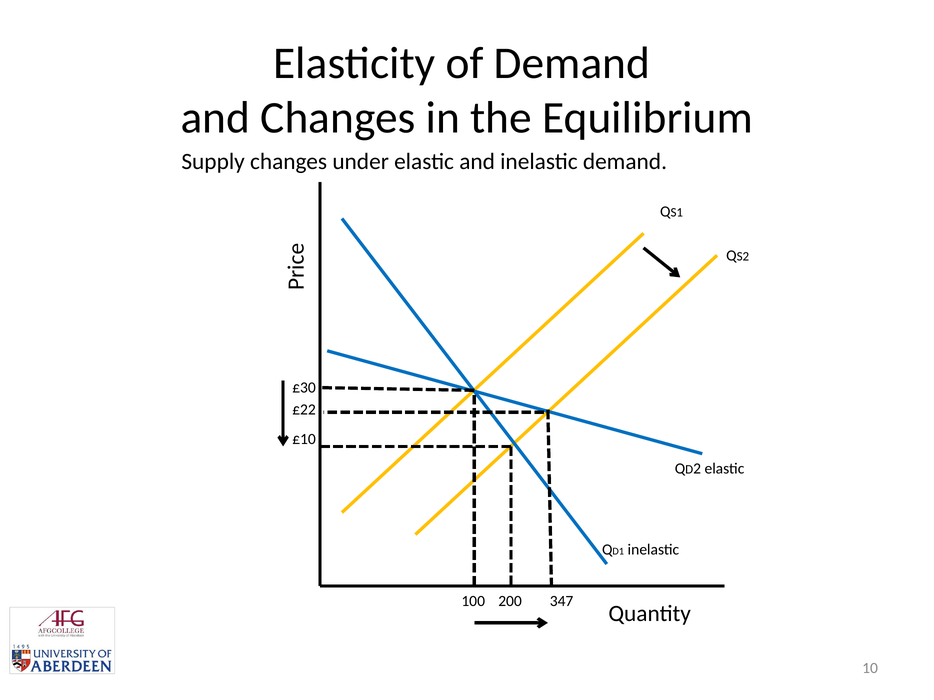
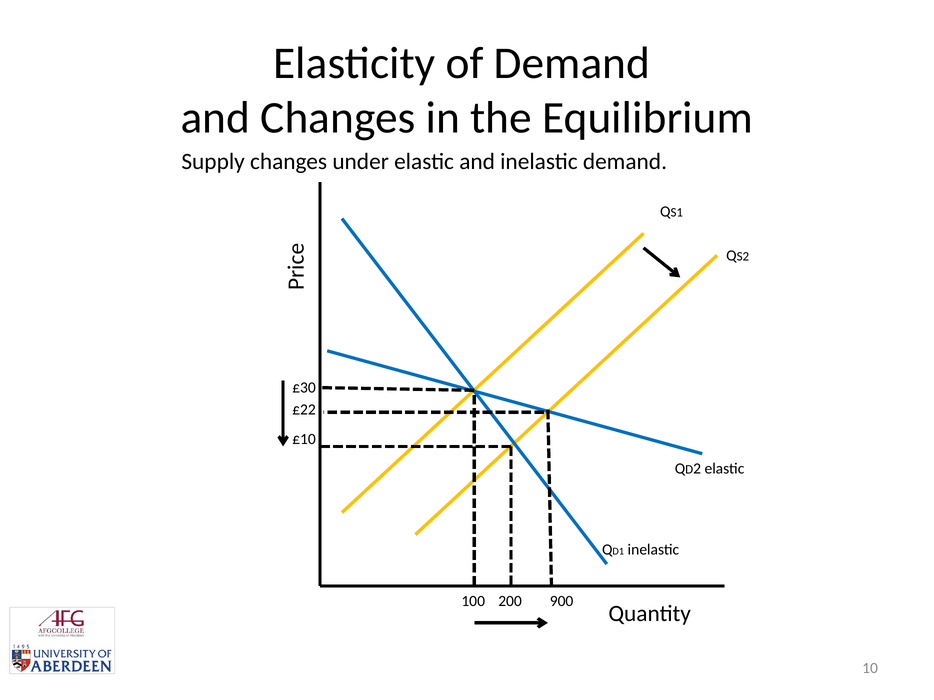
347: 347 -> 900 (562, 601)
